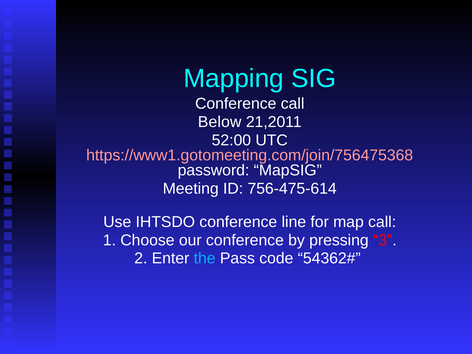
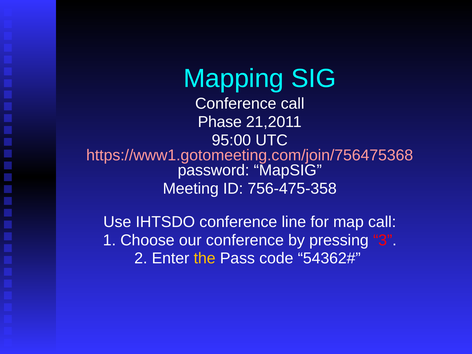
Below: Below -> Phase (220, 122)
52:00: 52:00 -> 95:00 (231, 140)
756-475-614: 756-475-614 -> 756-475-358 (292, 189)
the colour: light blue -> yellow (205, 258)
